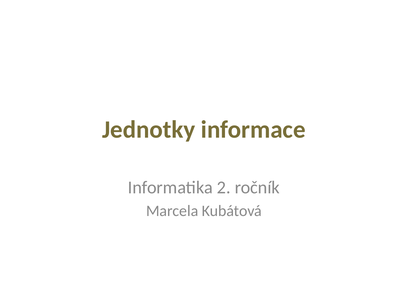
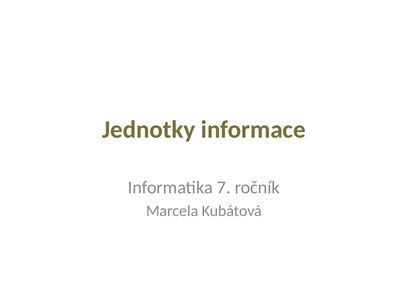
2: 2 -> 7 (224, 188)
